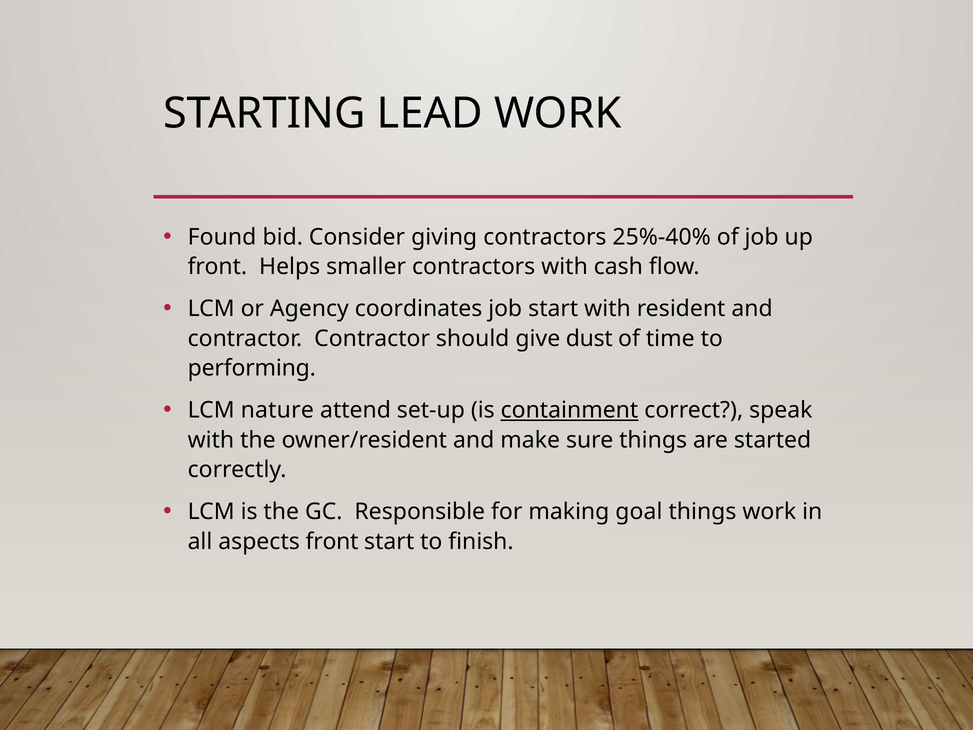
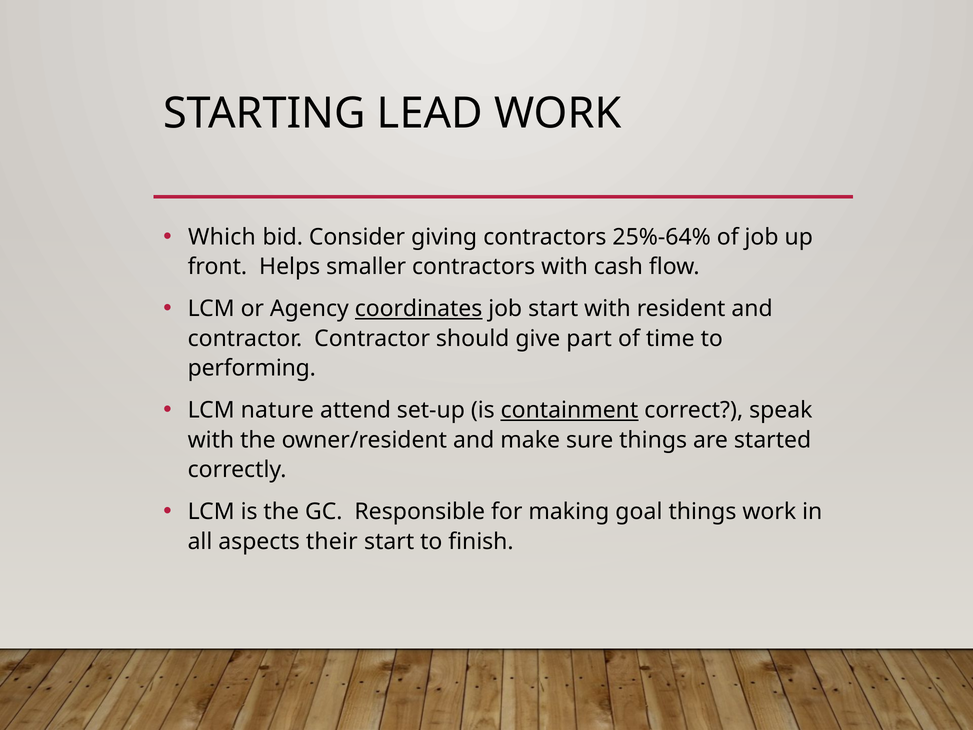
Found: Found -> Which (222, 237)
25%-40%: 25%-40% -> 25%-64% (662, 237)
coordinates underline: none -> present (419, 309)
dust: dust -> part (589, 338)
aspects front: front -> their (332, 541)
